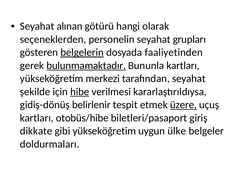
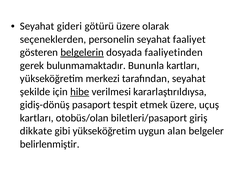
alınan: alınan -> gideri (69, 26)
götürü hangi: hangi -> üzere (128, 26)
grupları: grupları -> faaliyet (189, 39)
bulunmamaktadır underline: present -> none (86, 65)
belirlenir: belirlenir -> pasaport (91, 105)
üzere underline: present -> none (183, 105)
otobüs/hibe: otobüs/hibe -> otobüs/olan (82, 118)
ülke: ülke -> alan (177, 131)
doldurmaları: doldurmaları -> belirlenmiştir (50, 144)
